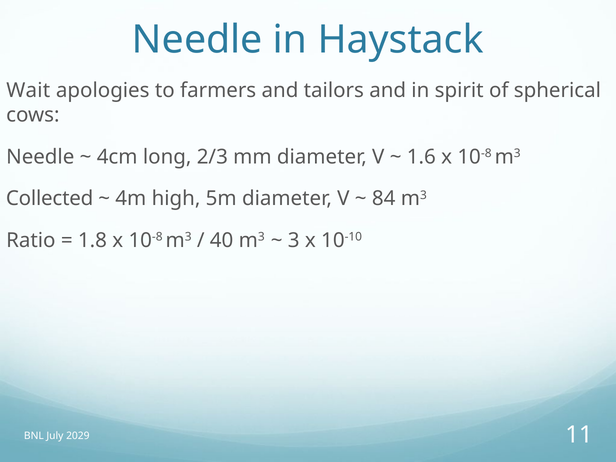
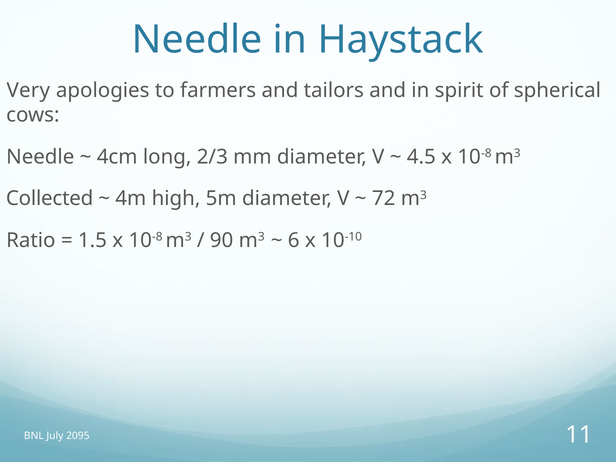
Wait: Wait -> Very (28, 90)
1.6: 1.6 -> 4.5 (421, 157)
84: 84 -> 72 (384, 198)
1.8: 1.8 -> 1.5 (92, 240)
40: 40 -> 90 (222, 240)
3: 3 -> 6 (294, 240)
2029: 2029 -> 2095 (78, 436)
